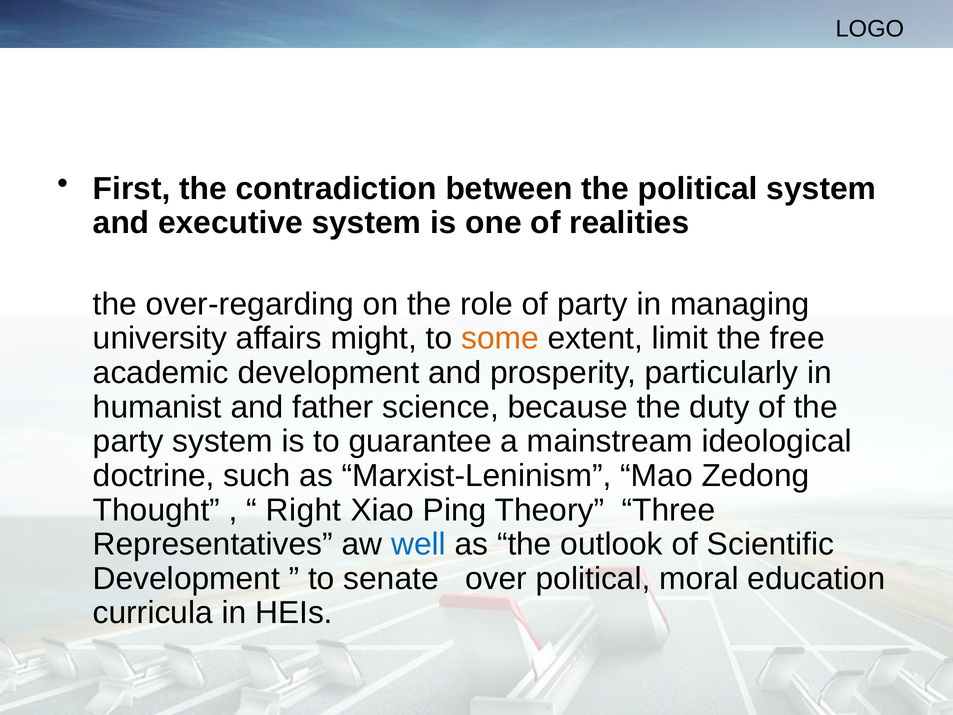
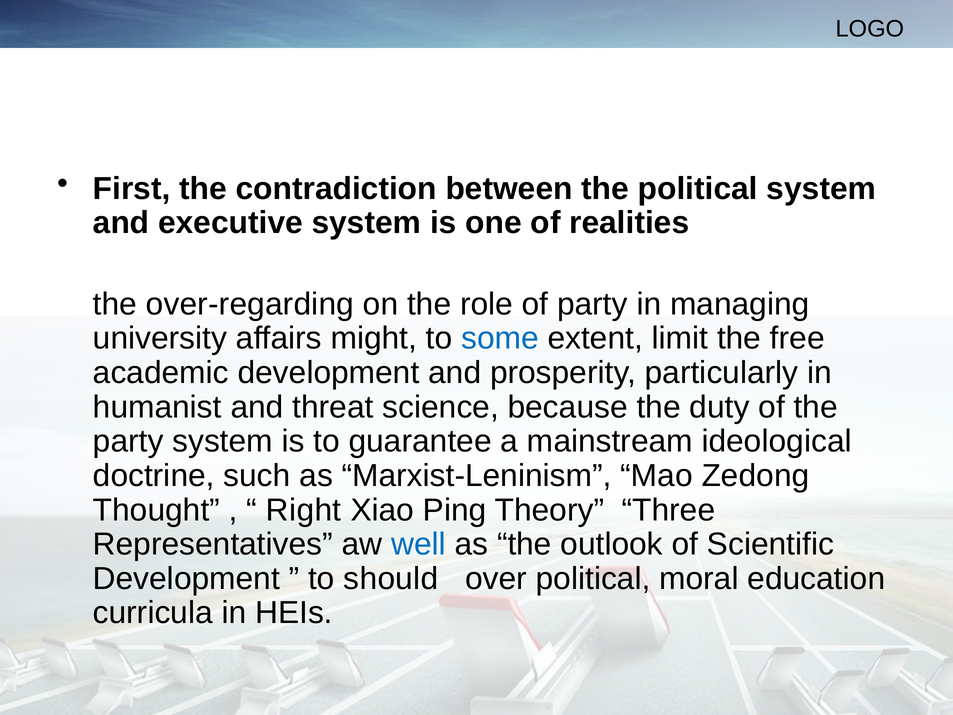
some colour: orange -> blue (500, 338)
father: father -> threat (333, 407)
senate: senate -> should (391, 578)
